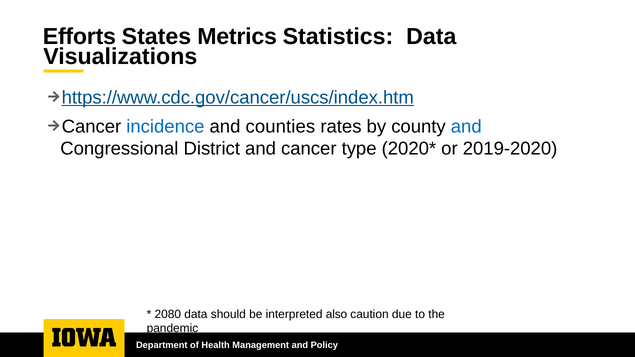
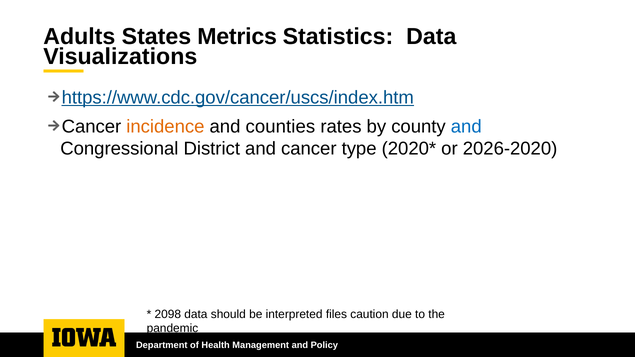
Efforts: Efforts -> Adults (79, 37)
incidence colour: blue -> orange (165, 127)
2019-2020: 2019-2020 -> 2026-2020 (510, 149)
2080: 2080 -> 2098 (168, 314)
also: also -> files (336, 314)
